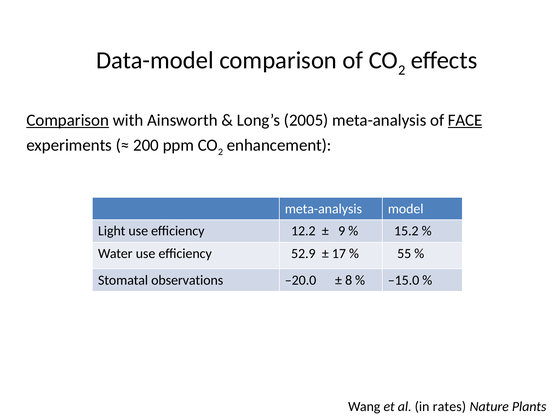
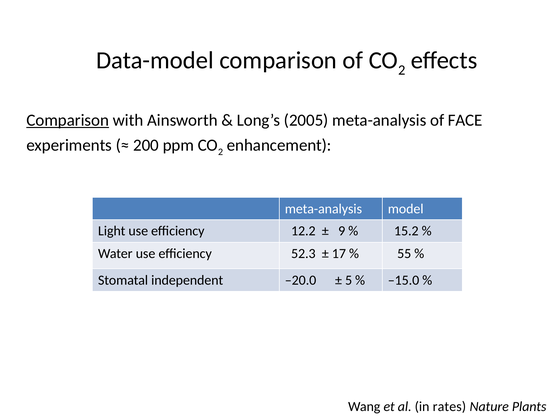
FACE underline: present -> none (465, 120)
52.9: 52.9 -> 52.3 (303, 253)
observations: observations -> independent (187, 280)
8: 8 -> 5 (349, 280)
